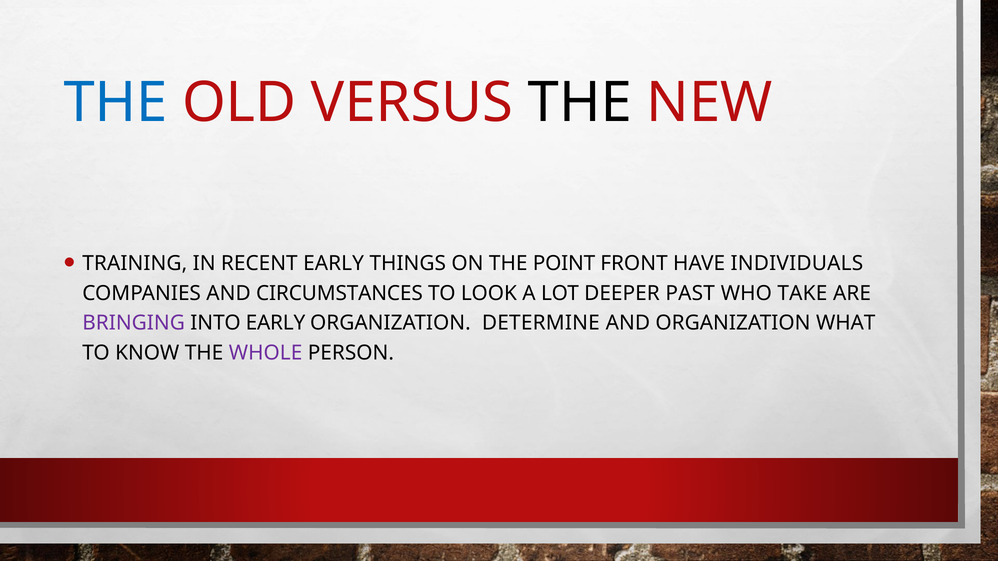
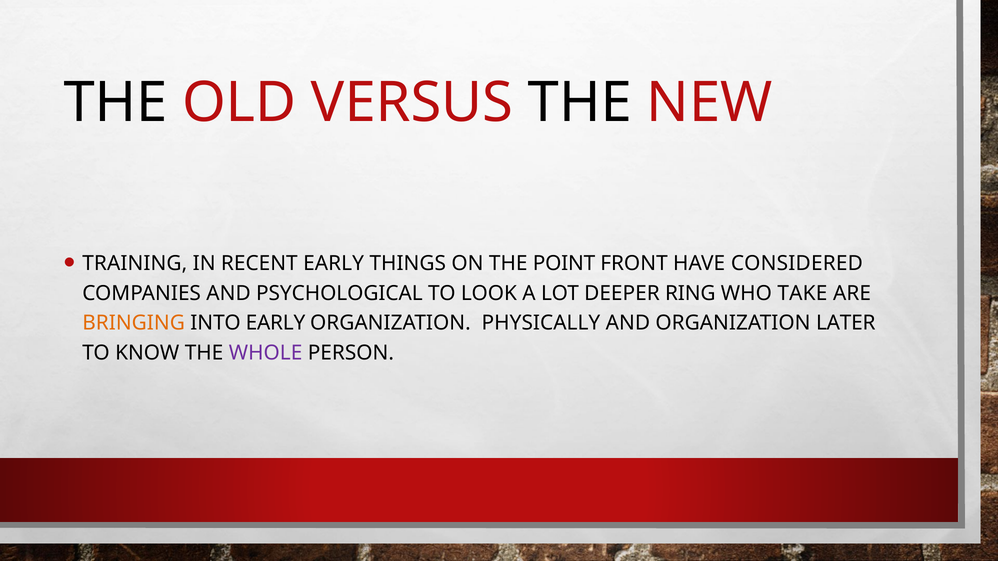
THE colour: blue -> black (116, 103)
INDIVIDUALS: INDIVIDUALS -> CONSIDERED (797, 263)
CIRCUMSTANCES: CIRCUMSTANCES -> PSYCHOLOGICAL (339, 293)
PAST: PAST -> RING (690, 293)
BRINGING colour: purple -> orange (134, 323)
DETERMINE: DETERMINE -> PHYSICALLY (541, 323)
WHAT: WHAT -> LATER (846, 323)
